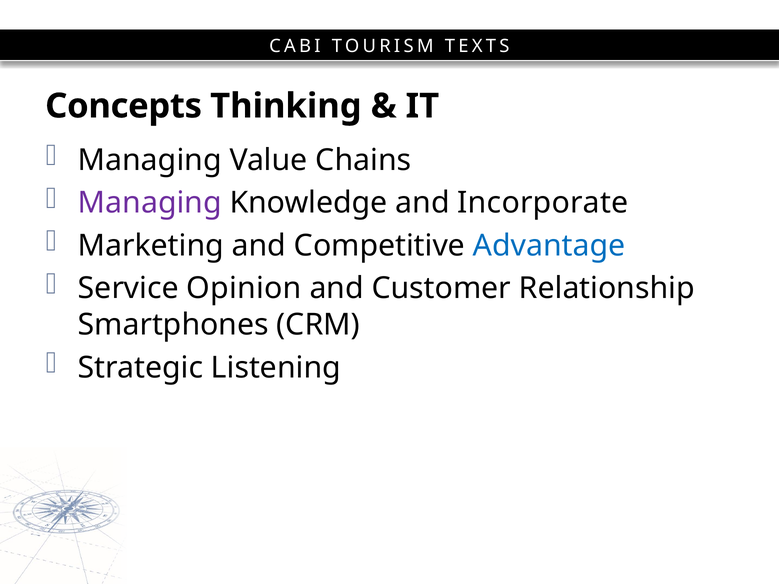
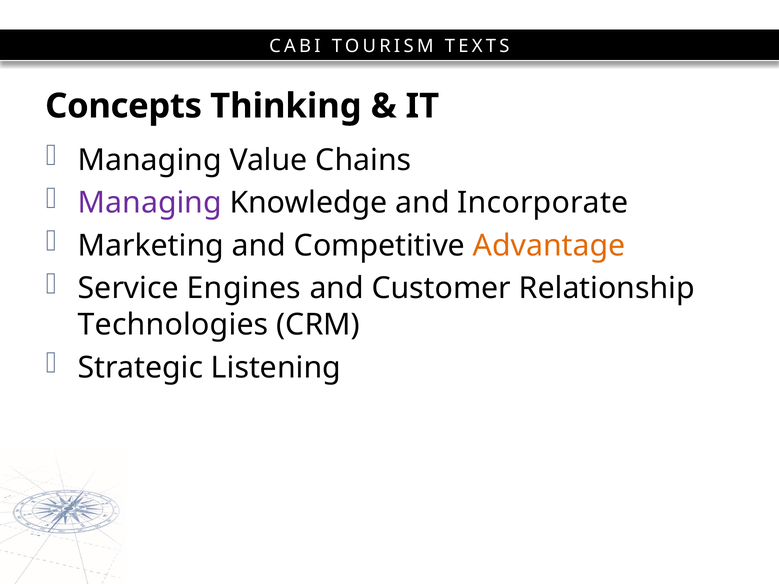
Advantage colour: blue -> orange (549, 246)
Opinion: Opinion -> Engines (244, 289)
Smartphones: Smartphones -> Technologies (173, 325)
